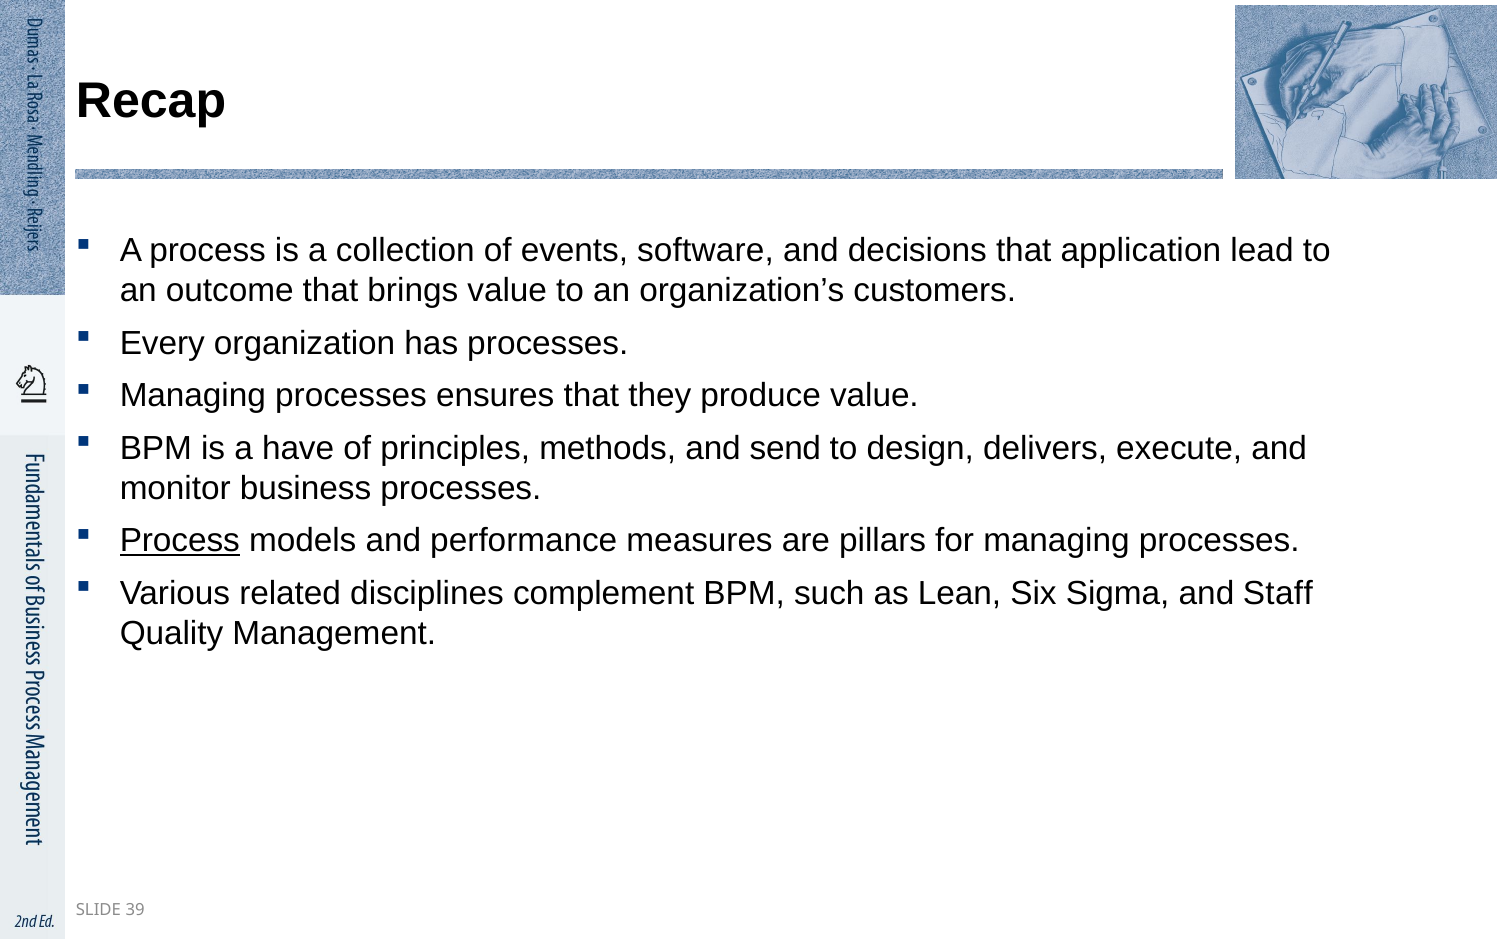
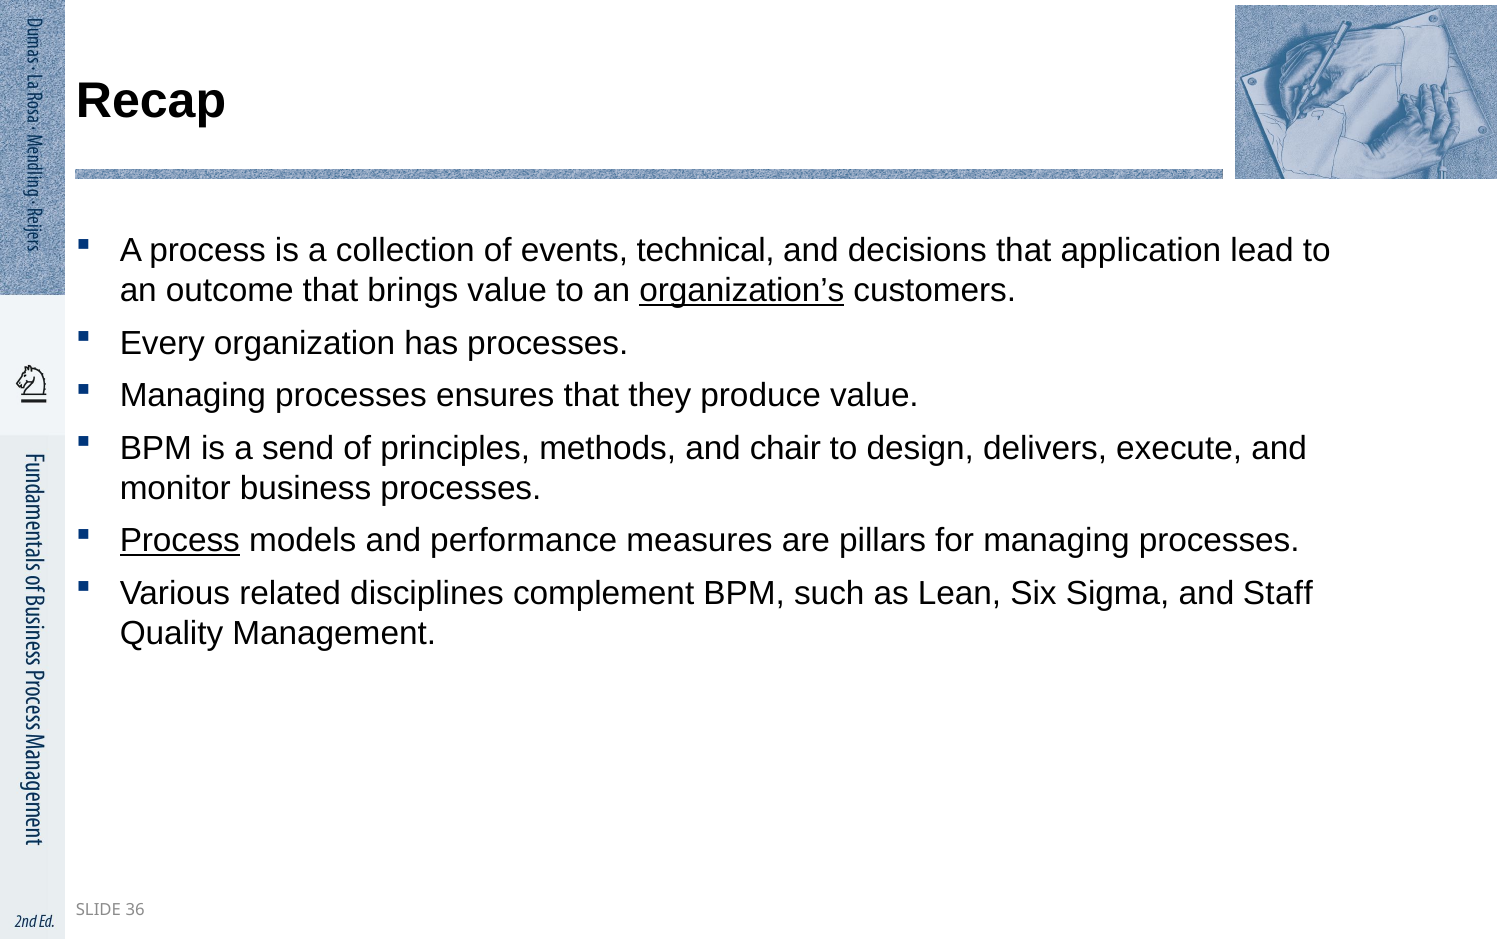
software: software -> technical (706, 251)
organization’s underline: none -> present (742, 291)
have: have -> send (298, 448)
send: send -> chair (785, 448)
39: 39 -> 36 (135, 910)
